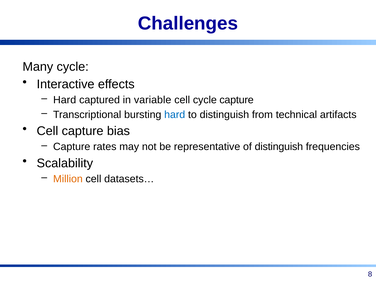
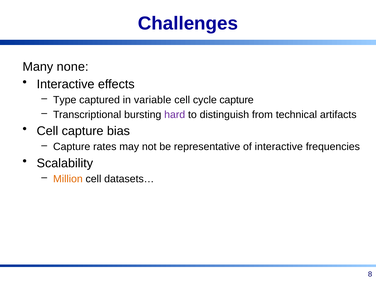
Many cycle: cycle -> none (73, 67)
Hard: Hard -> Type (65, 100)
hard colour: blue -> purple (175, 115)
of distinguish: distinguish -> interactive (279, 147)
